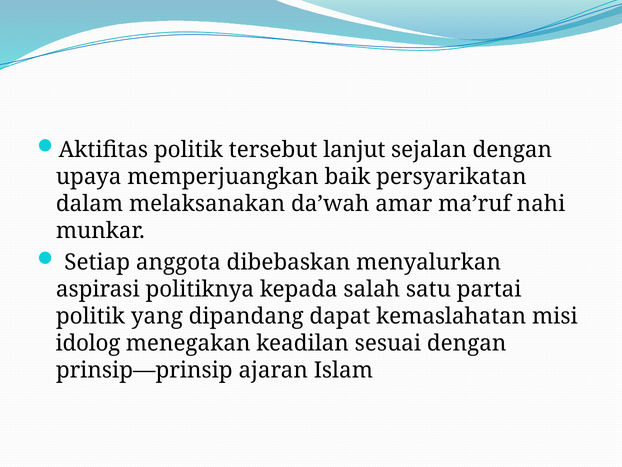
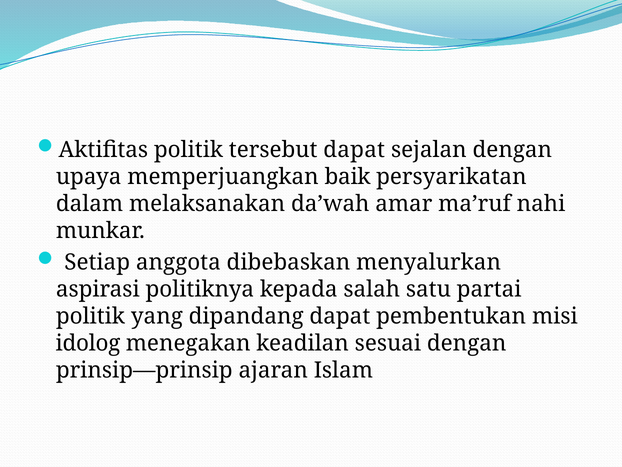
tersebut lanjut: lanjut -> dapat (354, 150)
kemaslahatan: kemaslahatan -> pembentukan (451, 316)
